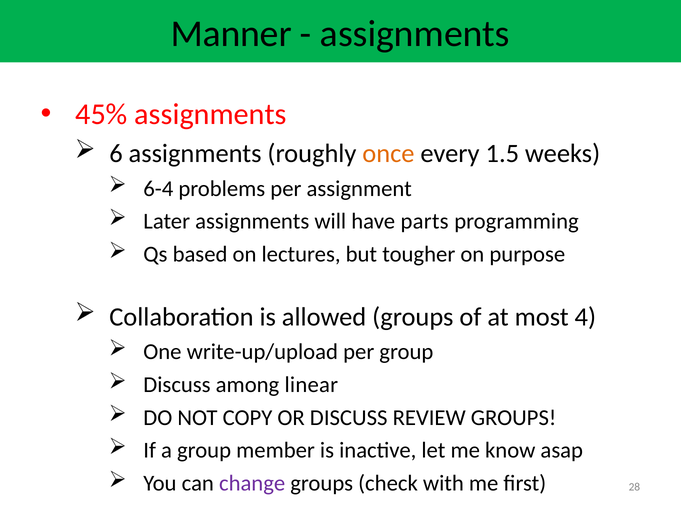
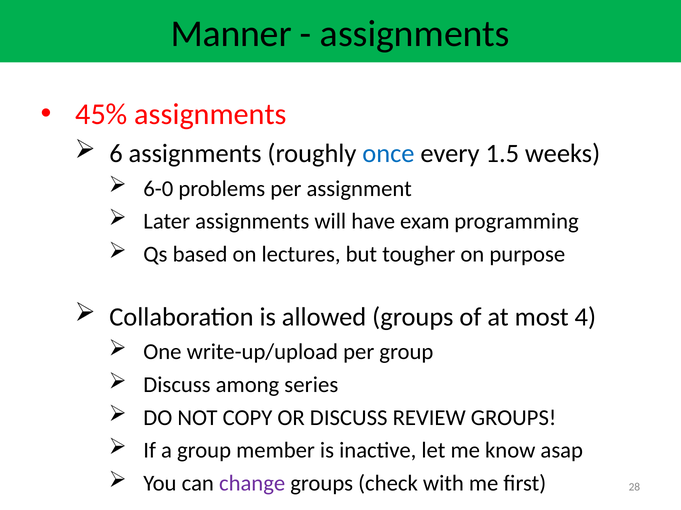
once colour: orange -> blue (388, 154)
6-4: 6-4 -> 6-0 (158, 189)
parts: parts -> exam (425, 222)
linear: linear -> series (311, 385)
